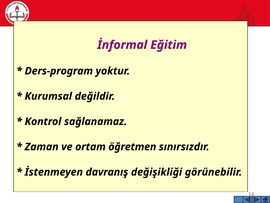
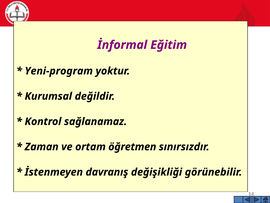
Ders-program: Ders-program -> Yeni-program (59, 71)
